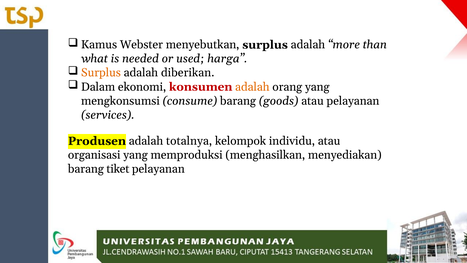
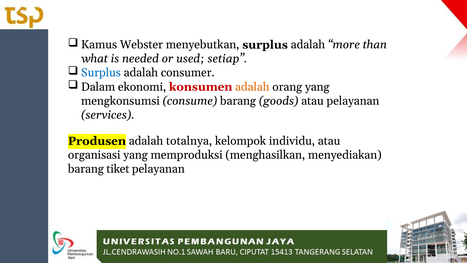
harga: harga -> setiap (227, 59)
Surplus colour: orange -> blue (101, 73)
diberikan: diberikan -> consumer (188, 73)
